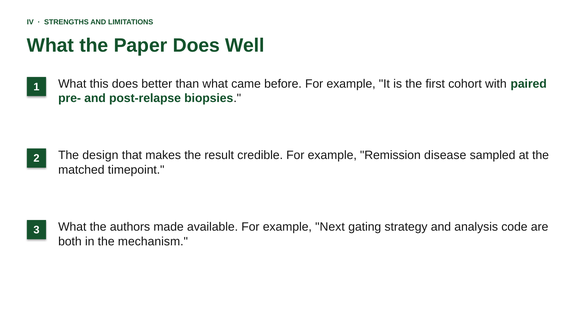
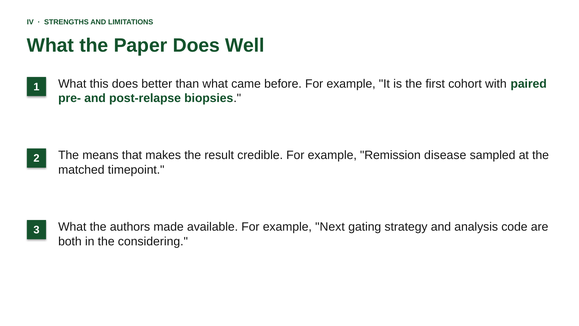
design: design -> means (100, 155)
mechanism: mechanism -> considering (153, 241)
